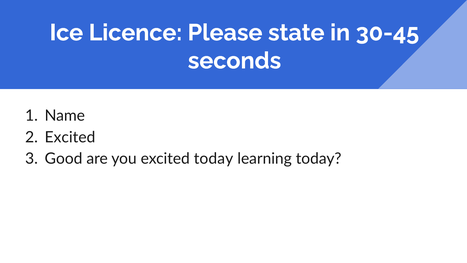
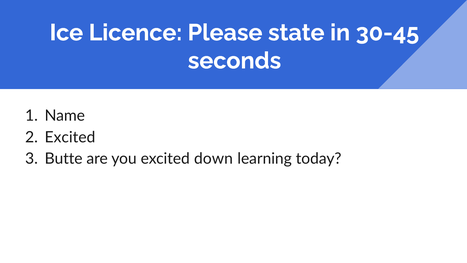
Good: Good -> Butte (64, 159)
excited today: today -> down (213, 159)
